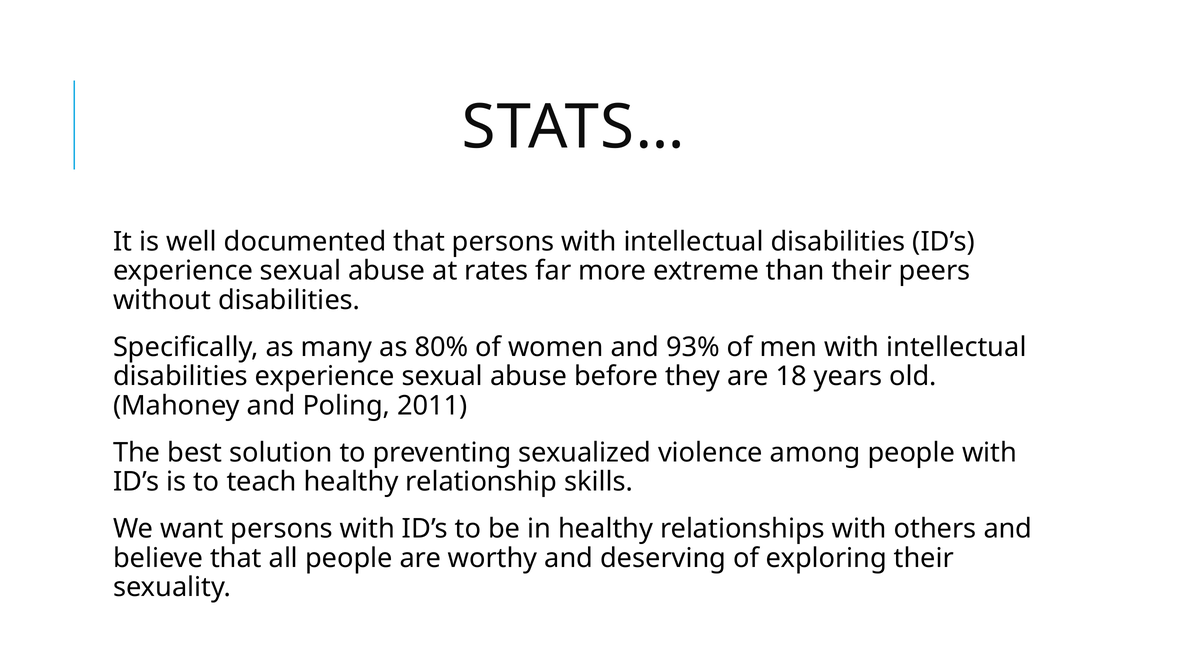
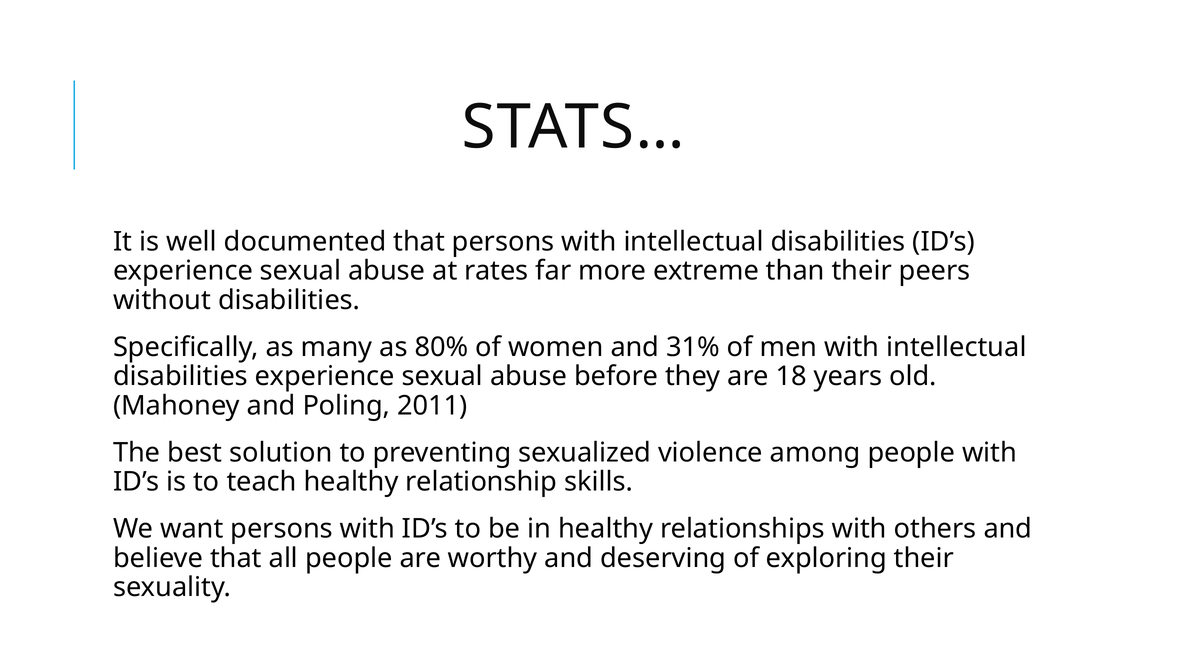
93%: 93% -> 31% (693, 347)
